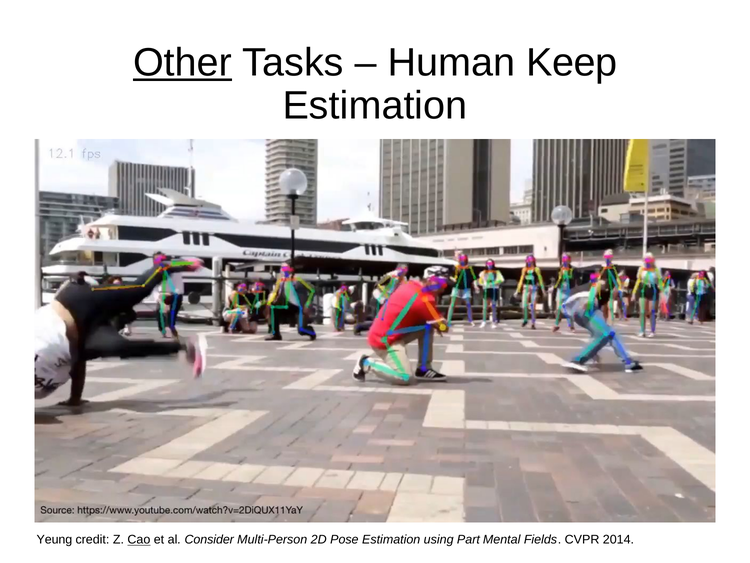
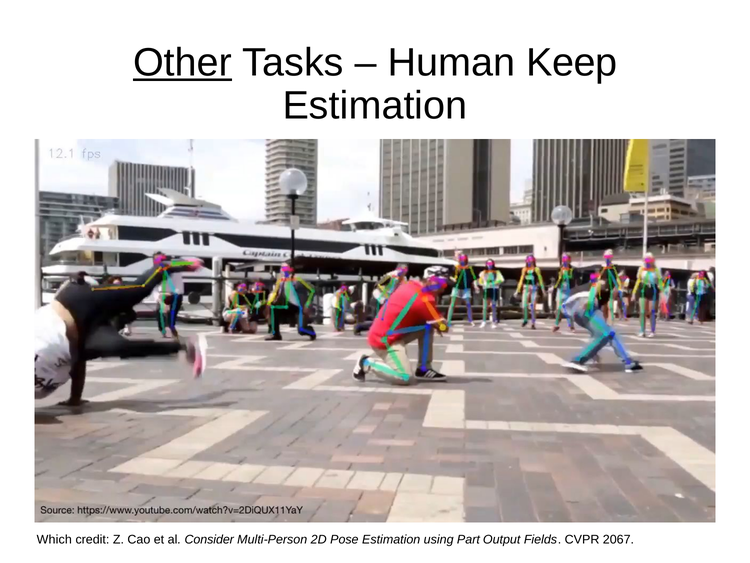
Yeung: Yeung -> Which (54, 539)
Cao underline: present -> none (139, 539)
Mental: Mental -> Output (502, 539)
2014: 2014 -> 2067 (618, 539)
